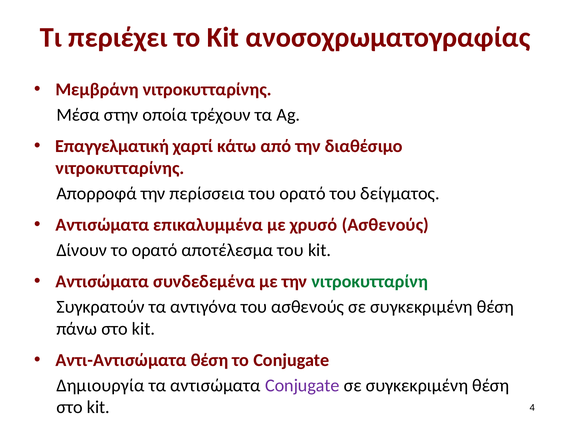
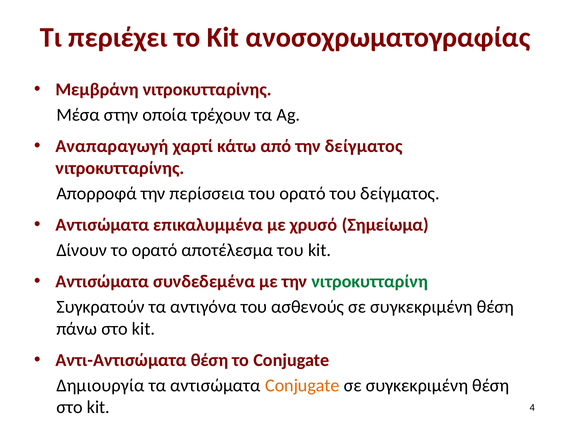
Επαγγελματική: Επαγγελματική -> Αναπαραγωγή (112, 146)
την διαθέσιμο: διαθέσιμο -> δείγματος (364, 146)
χρυσό Ασθενούς: Ασθενούς -> Σημείωμα (385, 225)
Conjugate colour: purple -> orange (302, 385)
